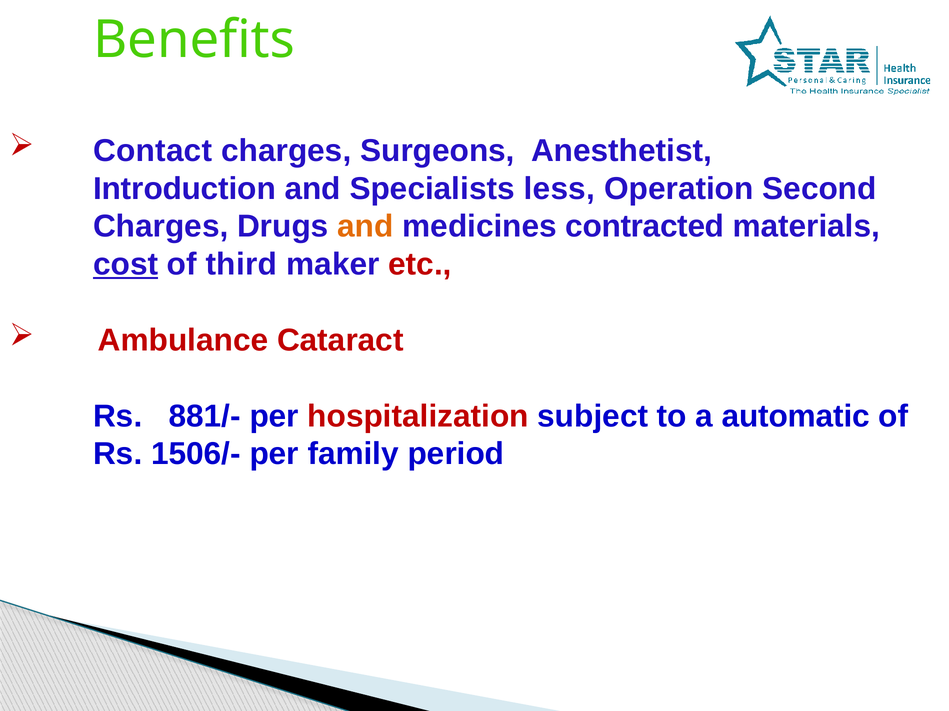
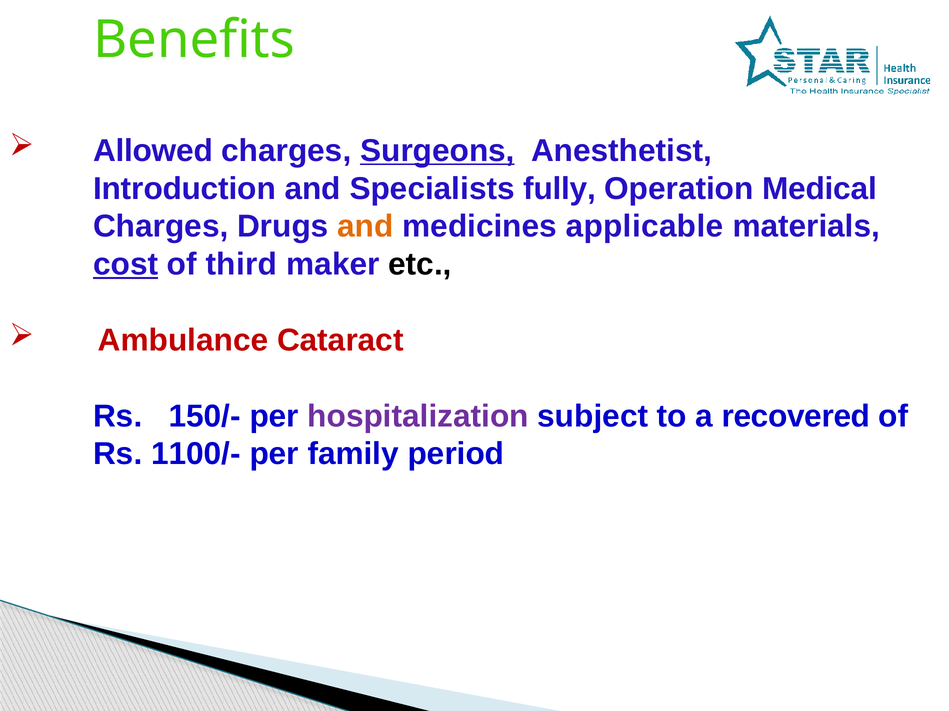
Contact: Contact -> Allowed (153, 151)
Surgeons underline: none -> present (437, 151)
less: less -> fully (560, 189)
Second: Second -> Medical (820, 189)
contracted: contracted -> applicable (645, 227)
etc colour: red -> black (420, 265)
881/-: 881/- -> 150/- (205, 417)
hospitalization colour: red -> purple (418, 417)
automatic: automatic -> recovered (796, 417)
1506/-: 1506/- -> 1100/- (196, 454)
